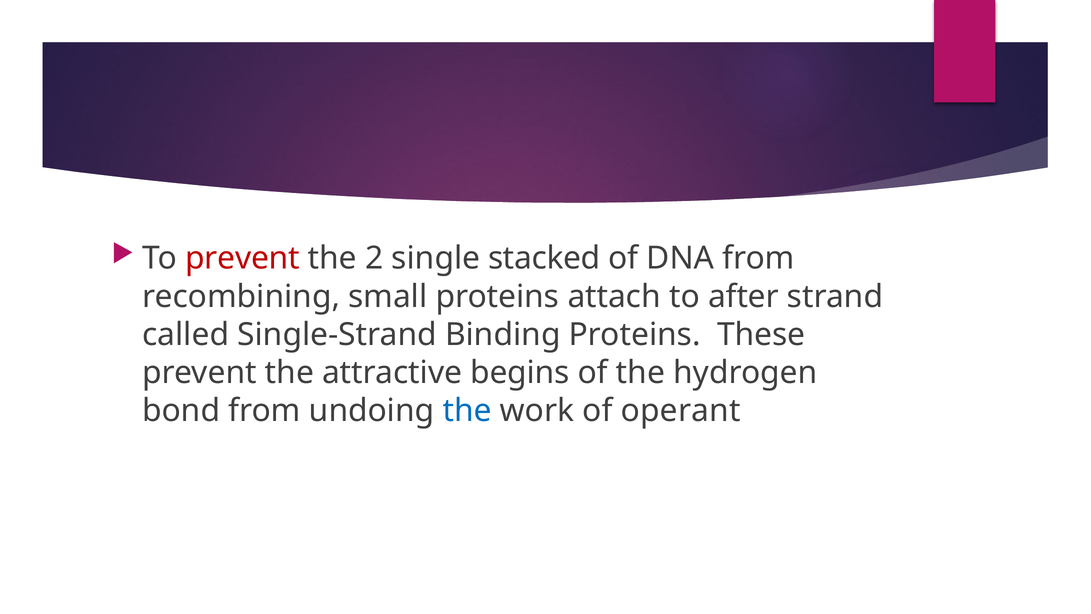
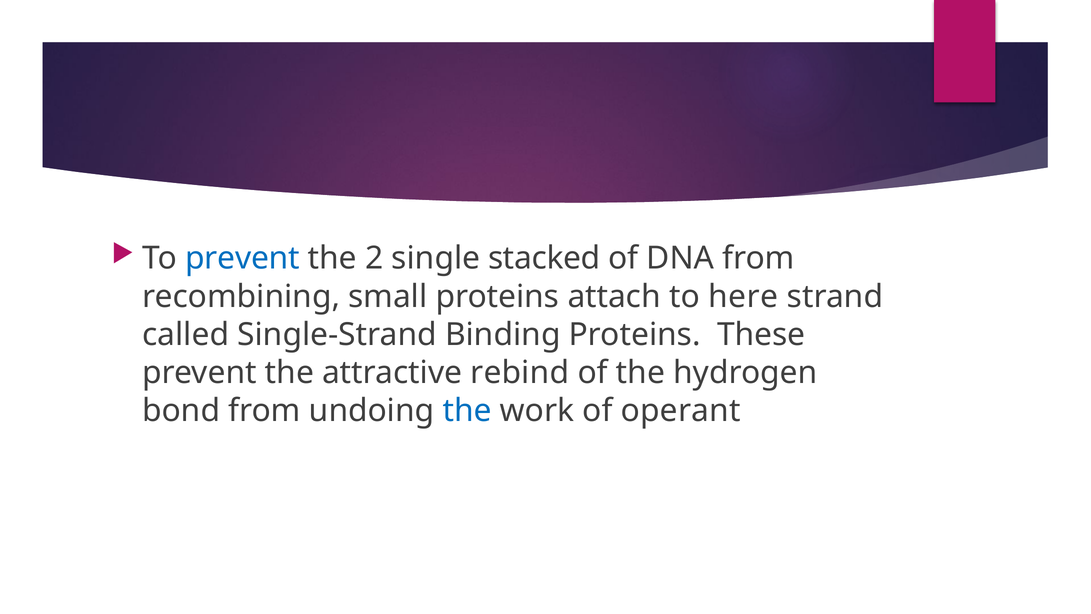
prevent colour: red -> blue (242, 258)
after: after -> here (743, 296)
begins: begins -> rebind (520, 373)
